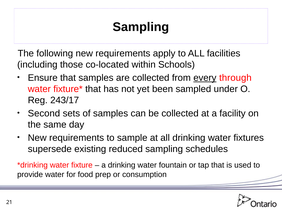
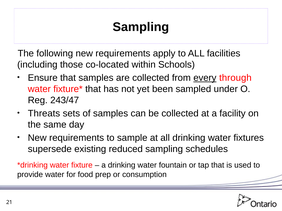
243/17: 243/17 -> 243/47 (65, 100)
Second: Second -> Threats (44, 114)
